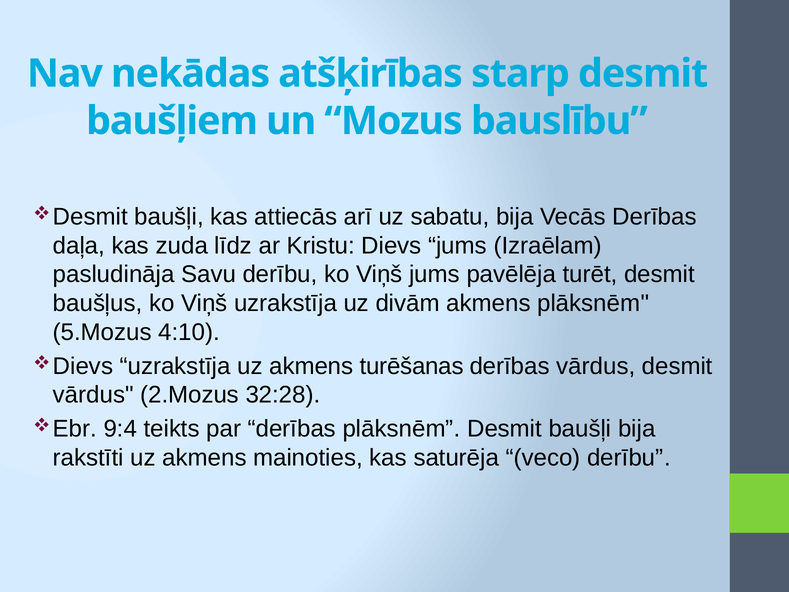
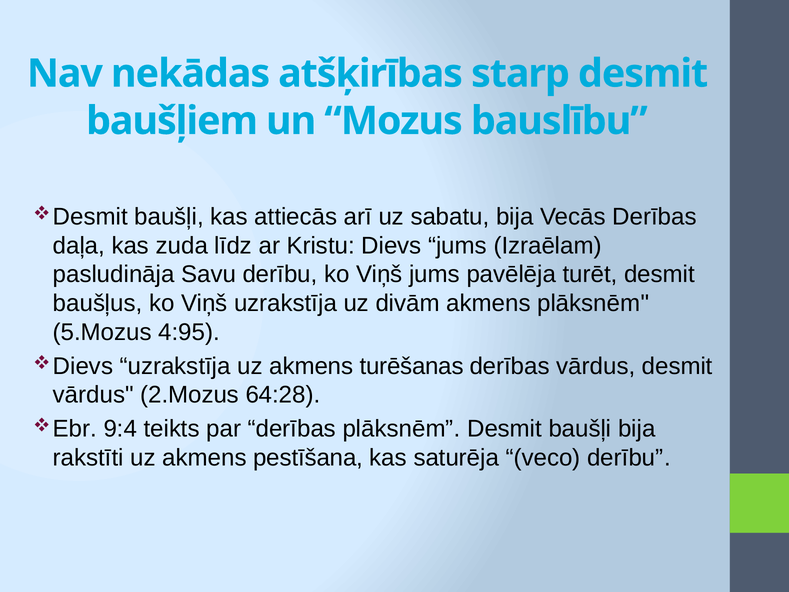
4:10: 4:10 -> 4:95 (189, 332)
32:28: 32:28 -> 64:28 (283, 395)
mainoties: mainoties -> pestīšana (308, 458)
